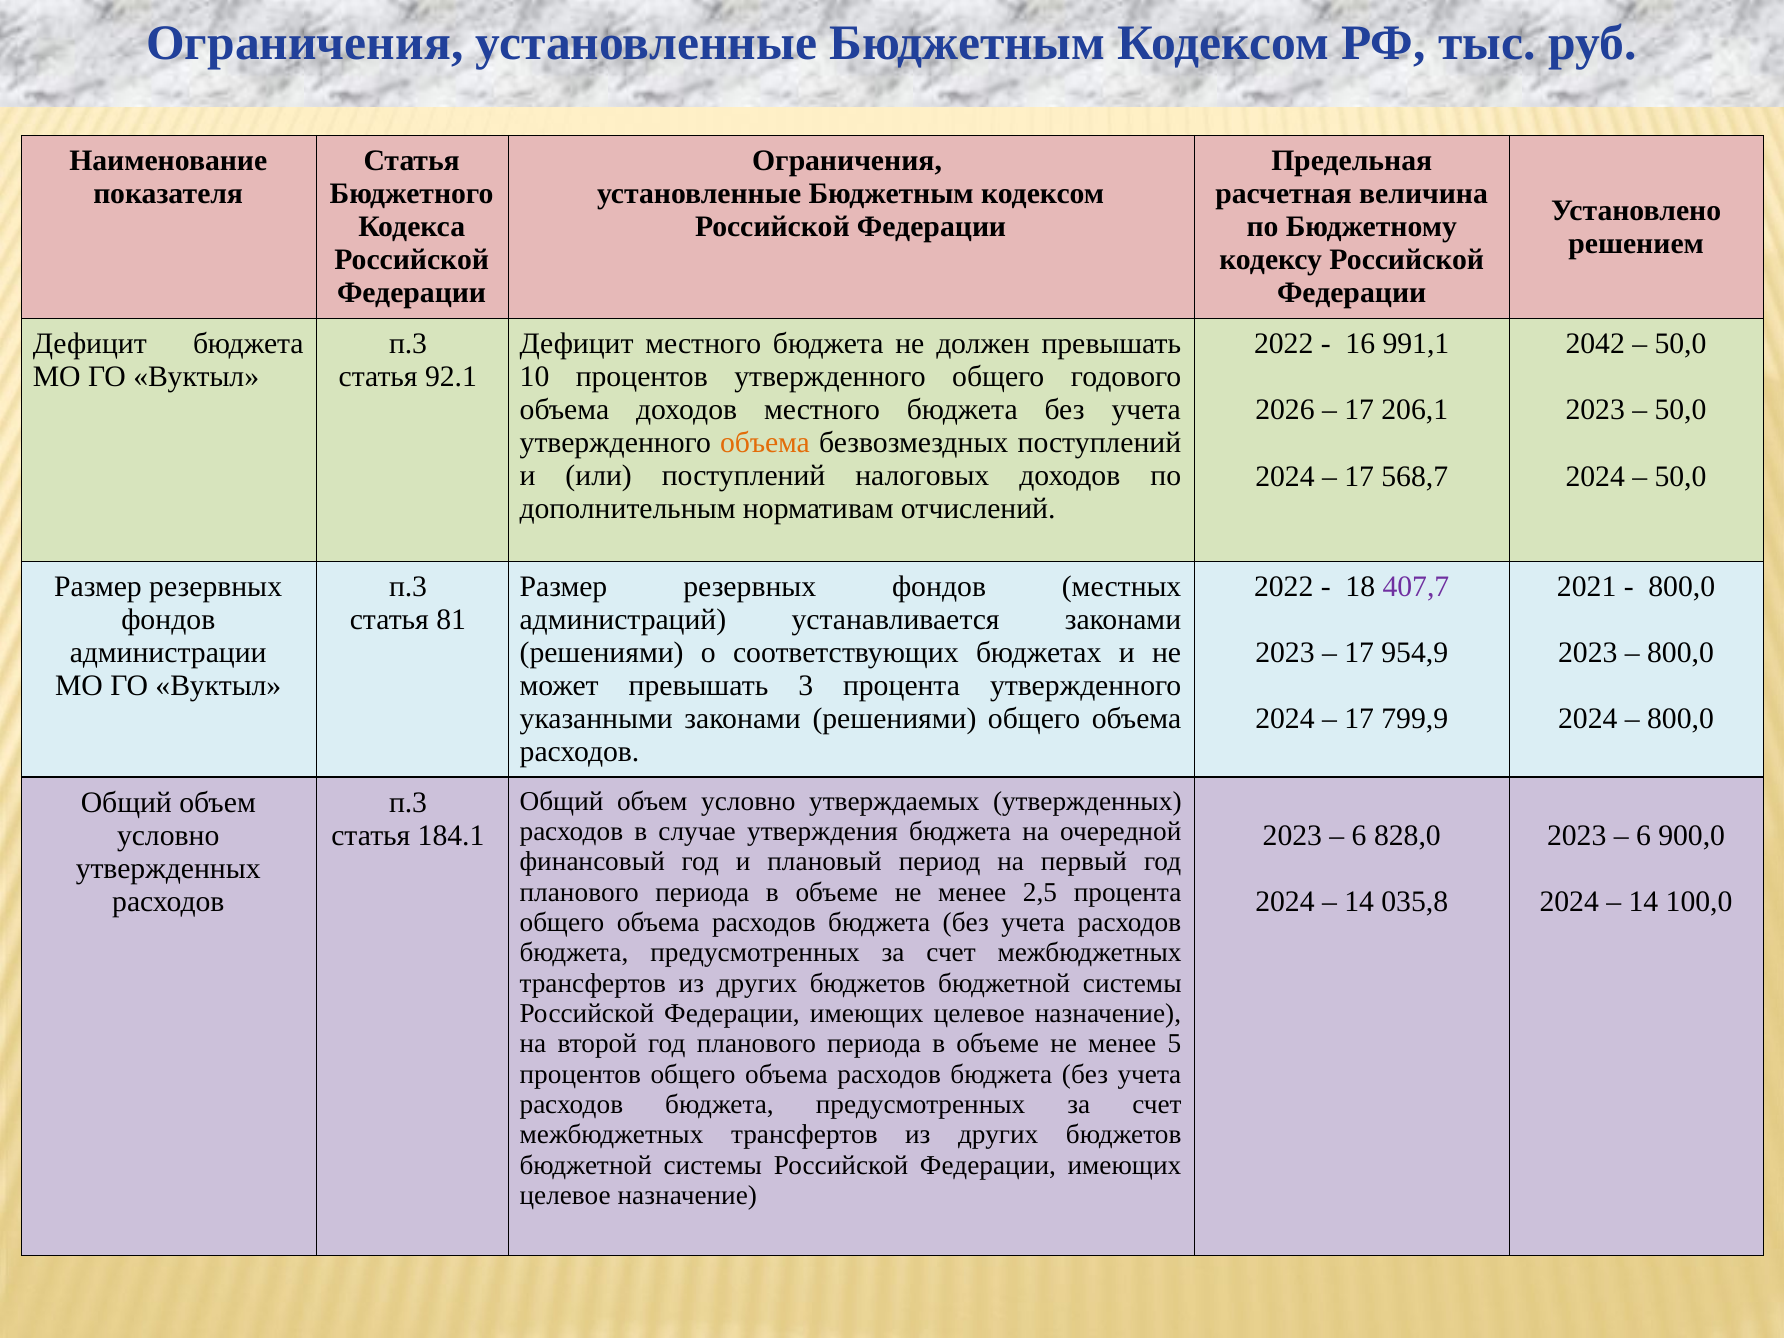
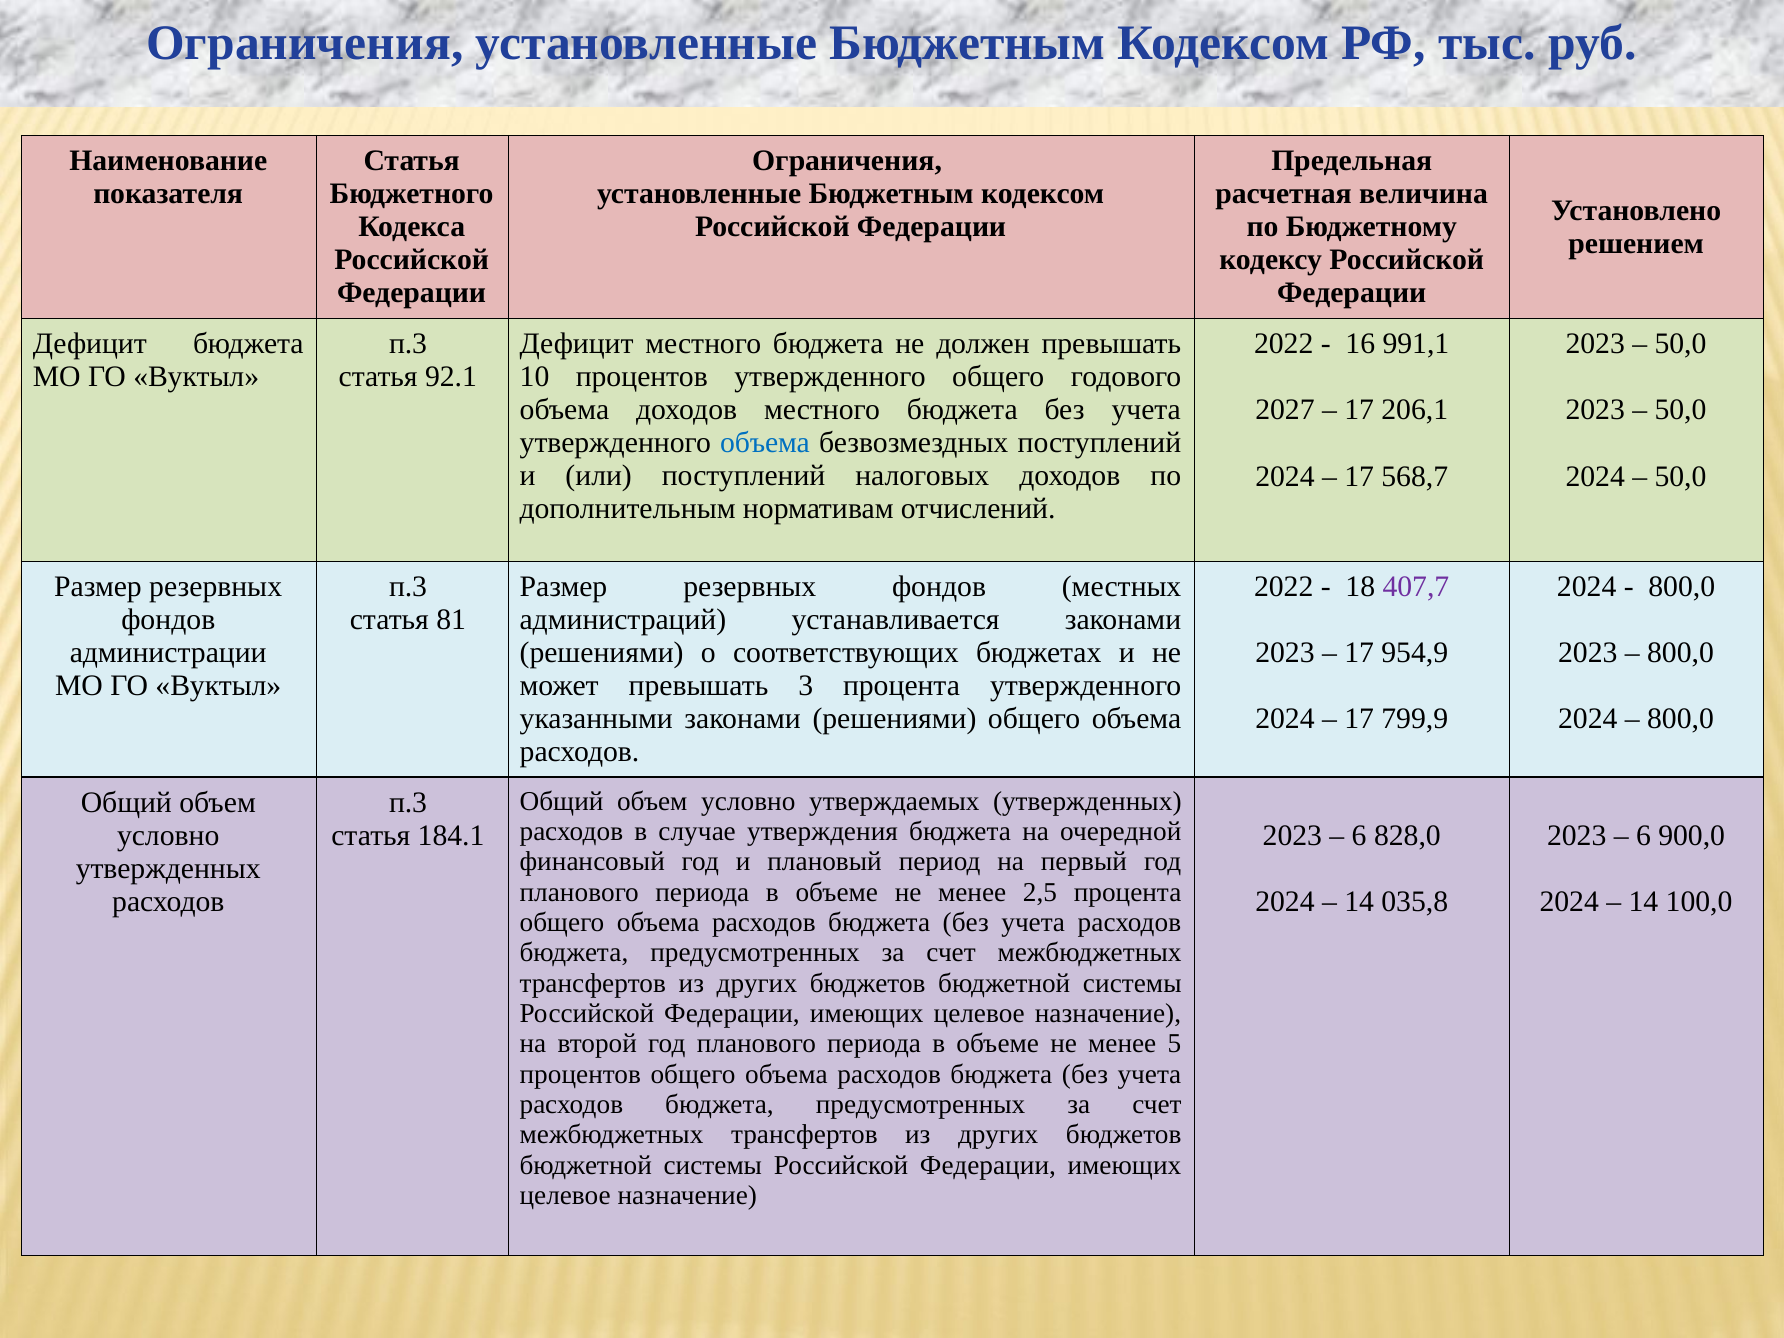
2042: 2042 -> 2023 (1595, 344)
2026: 2026 -> 2027 (1285, 410)
объема colour: orange -> blue (765, 443)
2021: 2021 -> 2024 (1587, 586)
